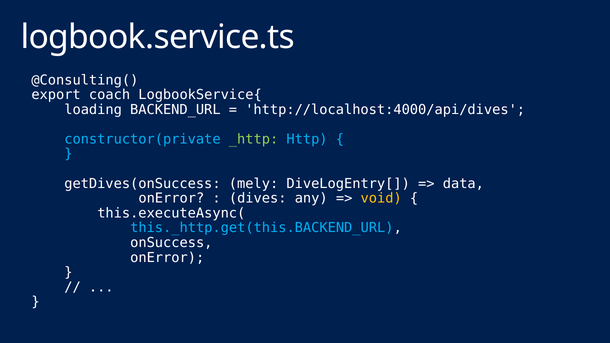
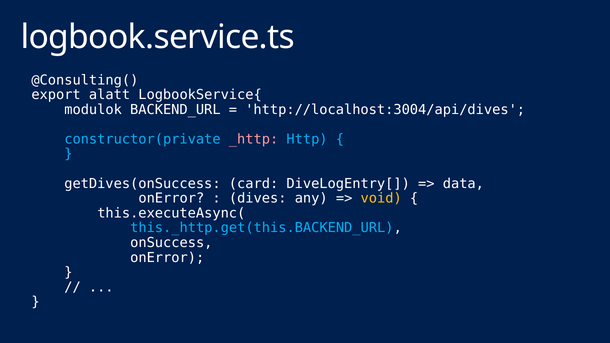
coach: coach -> alatt (110, 95)
loading: loading -> modulok (93, 110)
http://localhost:4000/api/dives: http://localhost:4000/api/dives -> http://localhost:3004/api/dives (385, 110)
_http colour: light green -> pink (254, 139)
mely: mely -> card (254, 184)
